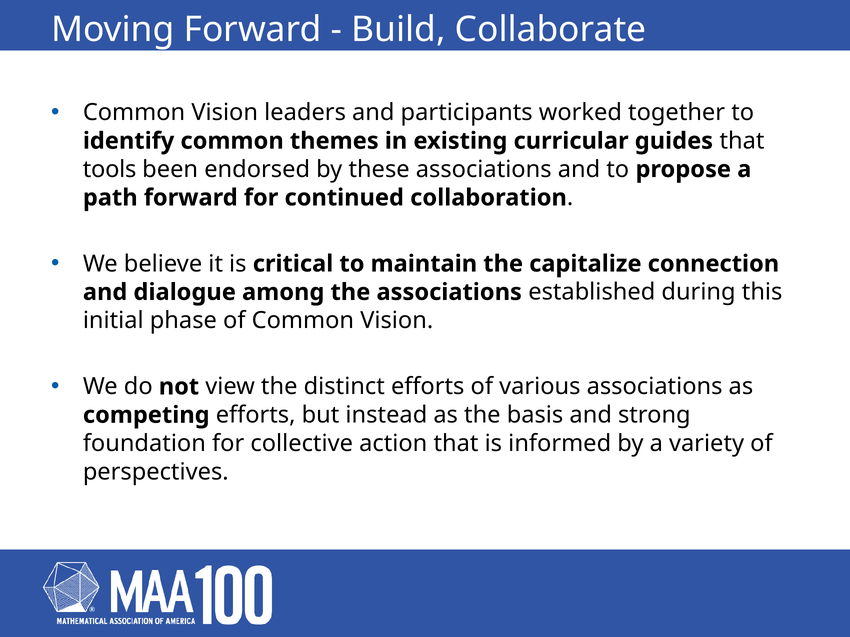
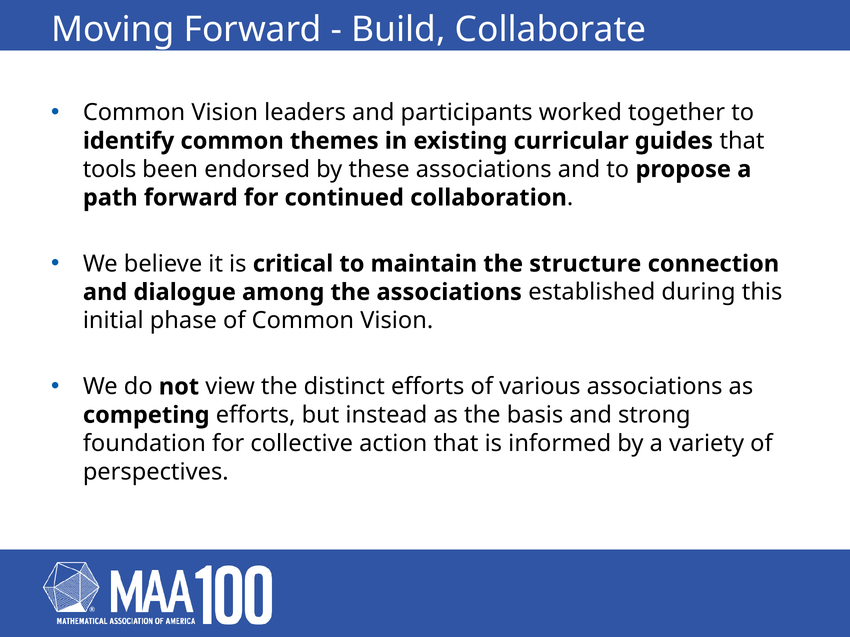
capitalize: capitalize -> structure (585, 264)
